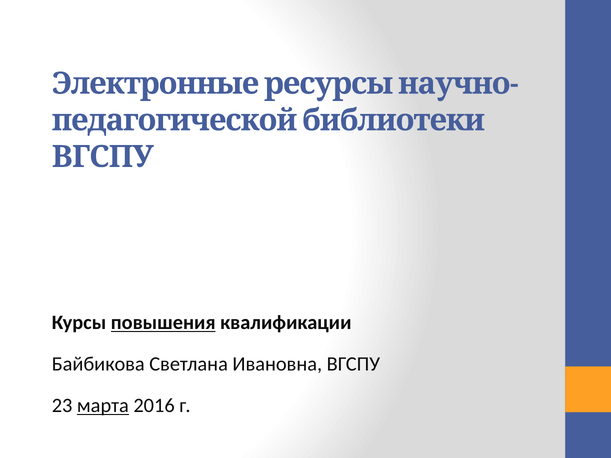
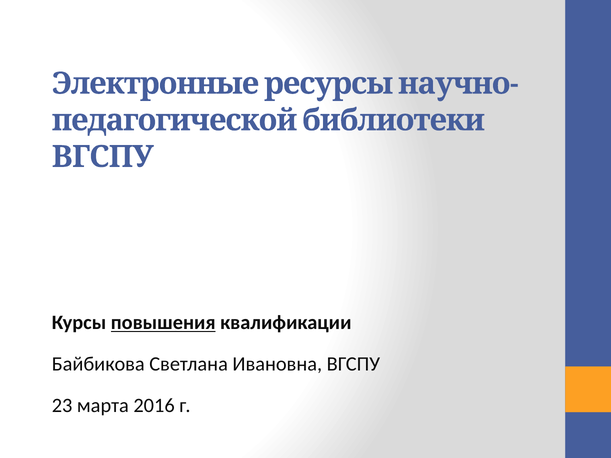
марта underline: present -> none (103, 406)
